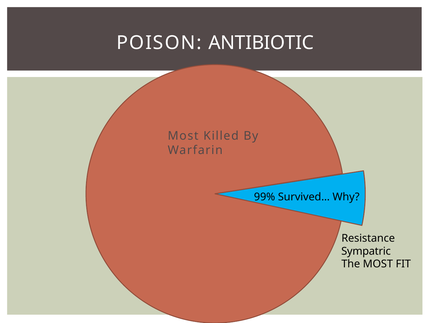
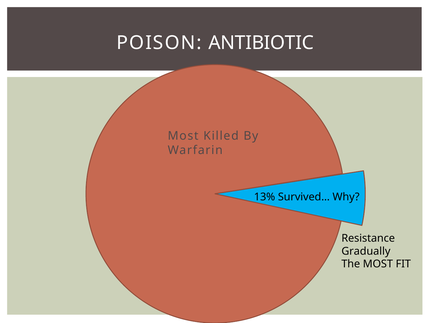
99%: 99% -> 13% (265, 197)
Sympatric: Sympatric -> Gradually (366, 251)
